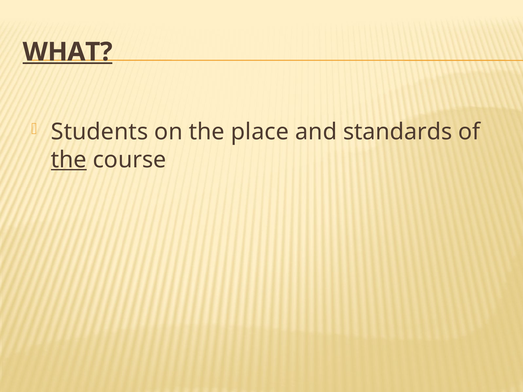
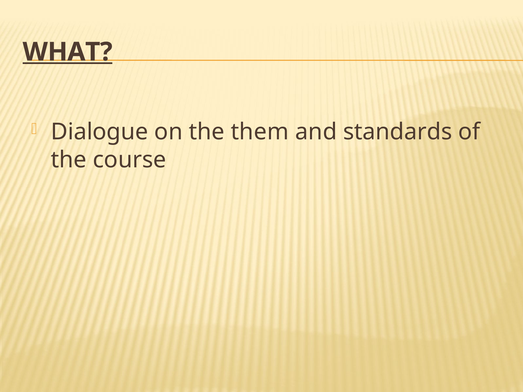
Students: Students -> Dialogue (100, 132)
place: place -> them (260, 132)
the underline: present -> none (69, 160)
